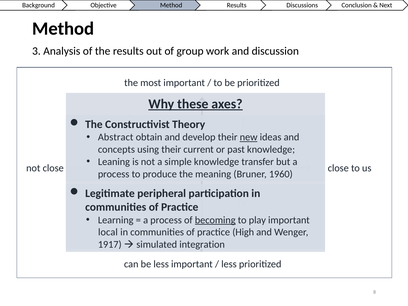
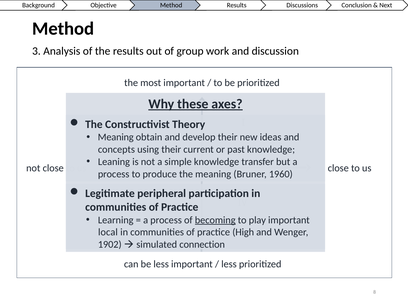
Abstract: Abstract -> Meaning (116, 137)
new underline: present -> none (249, 137)
1917: 1917 -> 1902 (110, 245)
integration: integration -> connection (202, 245)
